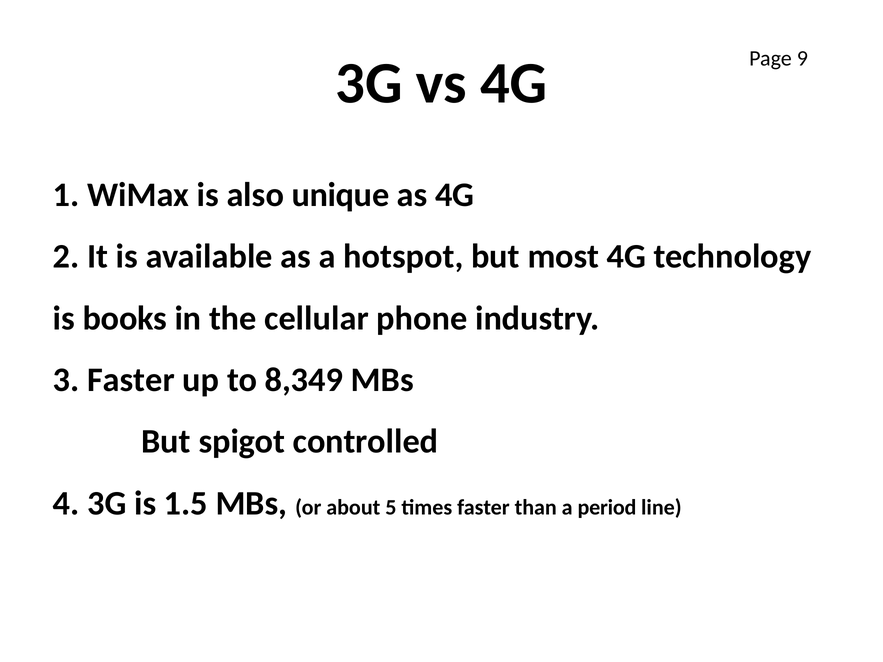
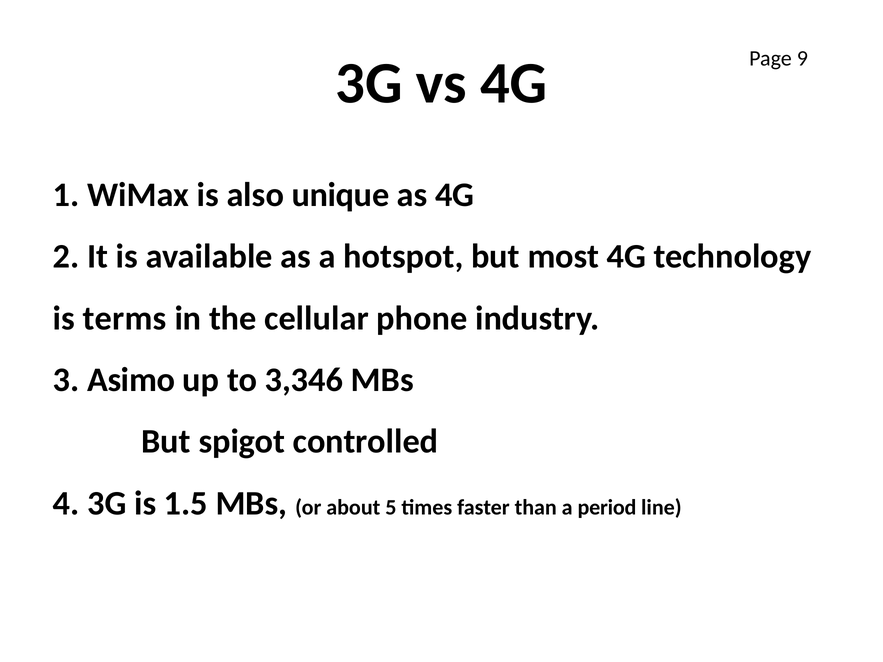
books: books -> terms (125, 318)
3 Faster: Faster -> Asimo (131, 380)
8,349: 8,349 -> 3,346 (304, 380)
